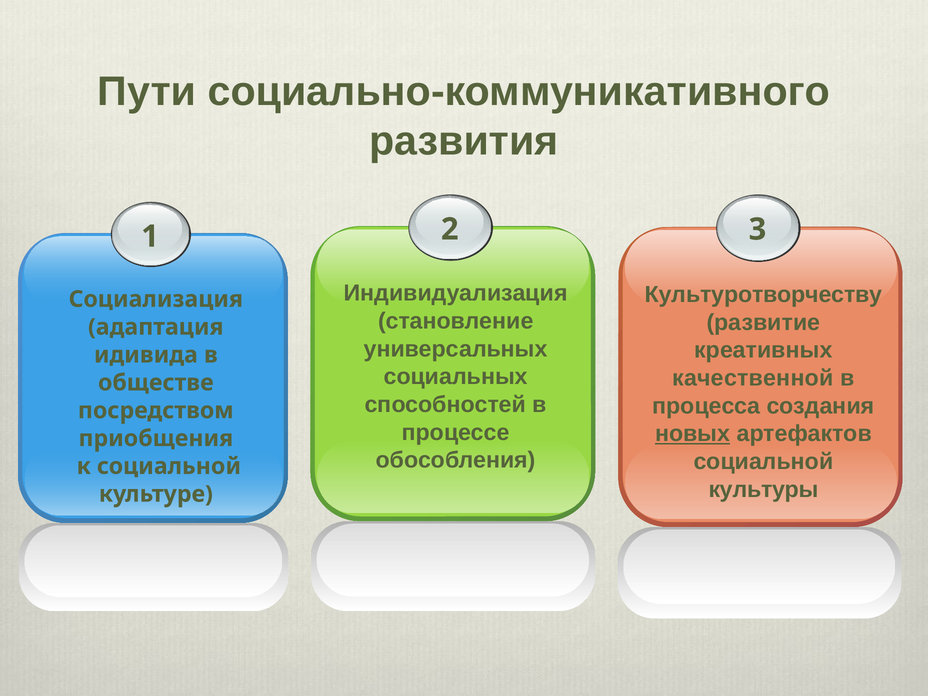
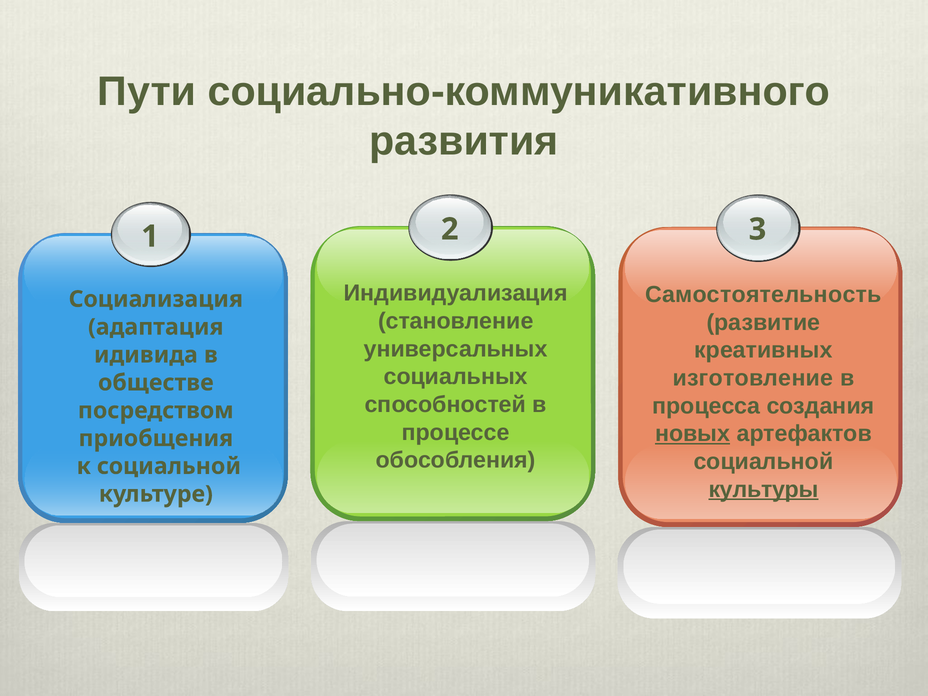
Культуротворчеству: Культуротворчеству -> Самостоятельность (763, 295)
качественной: качественной -> изготовление (753, 378)
культуры underline: none -> present (764, 489)
